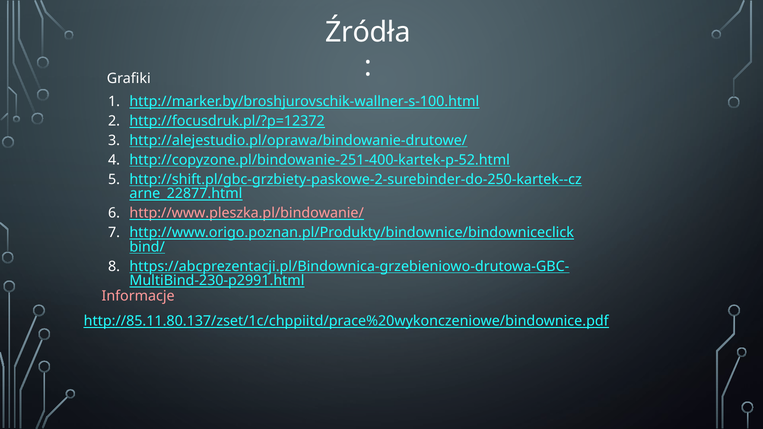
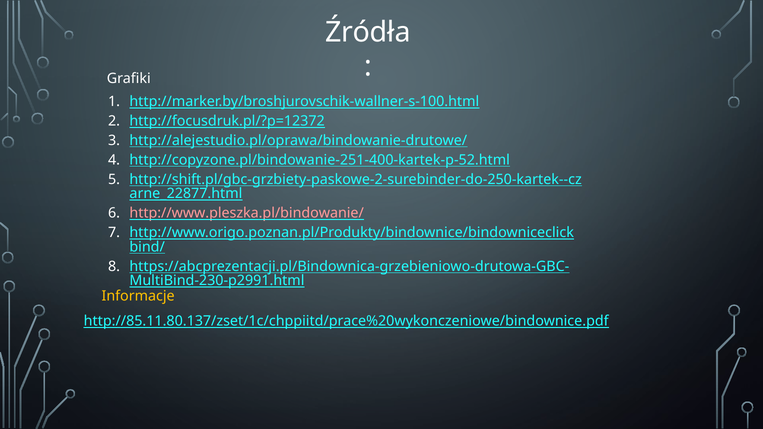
Informacje colour: pink -> yellow (138, 296)
